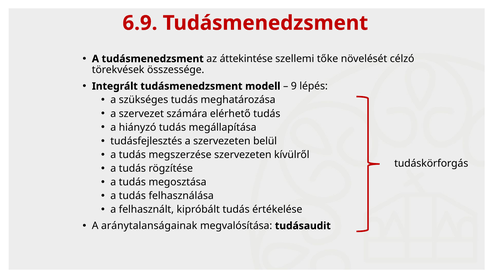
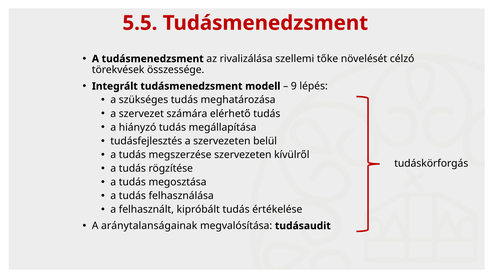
6.9: 6.9 -> 5.5 (140, 23)
áttekintése: áttekintése -> rivalizálása (246, 59)
